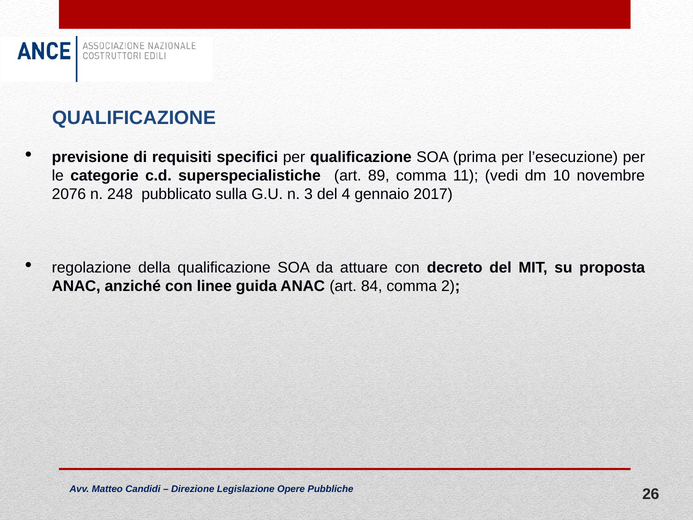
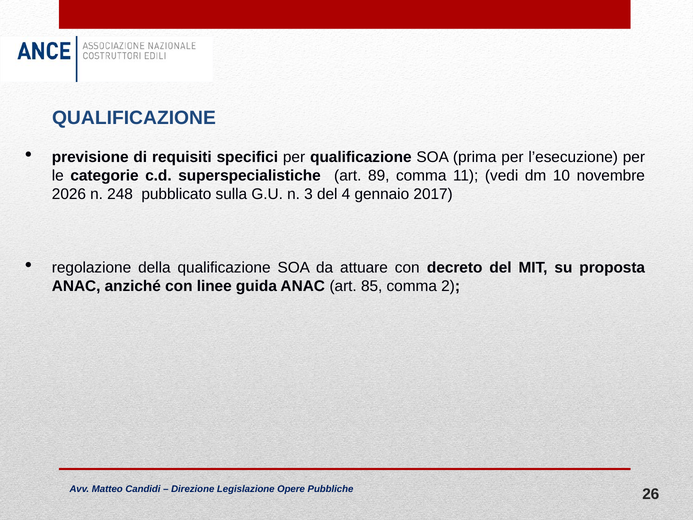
2076: 2076 -> 2026 (69, 194)
84: 84 -> 85 (372, 286)
